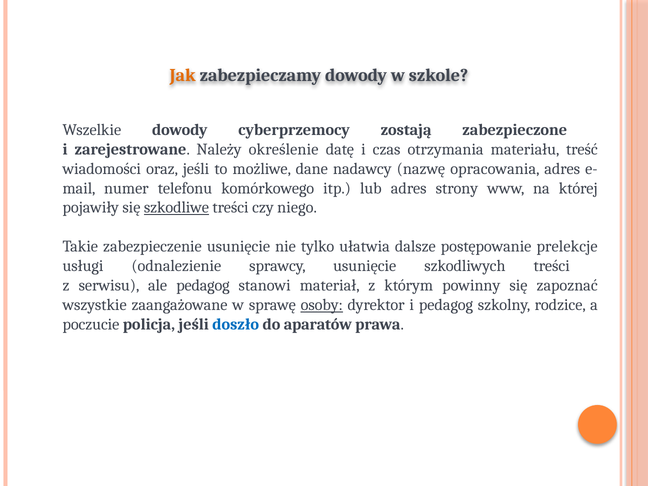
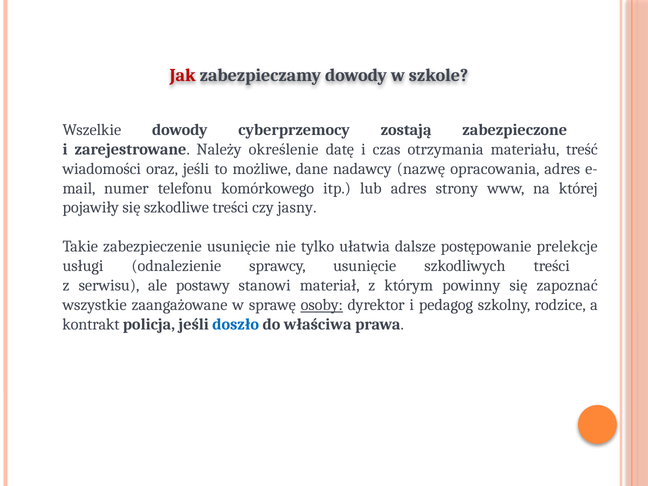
Jak colour: orange -> red (183, 75)
szkodliwe underline: present -> none (176, 208)
niego: niego -> jasny (297, 208)
ale pedagog: pedagog -> postawy (203, 285)
poczucie: poczucie -> kontrakt (91, 324)
aparatów: aparatów -> właściwa (318, 324)
